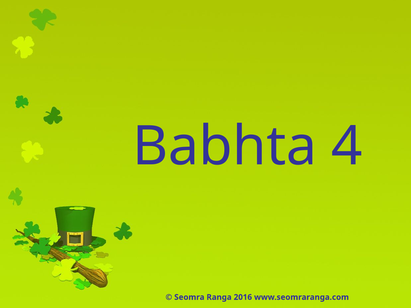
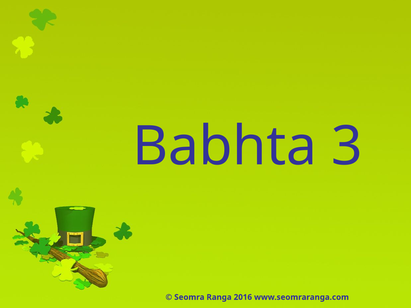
4: 4 -> 3 (347, 147)
